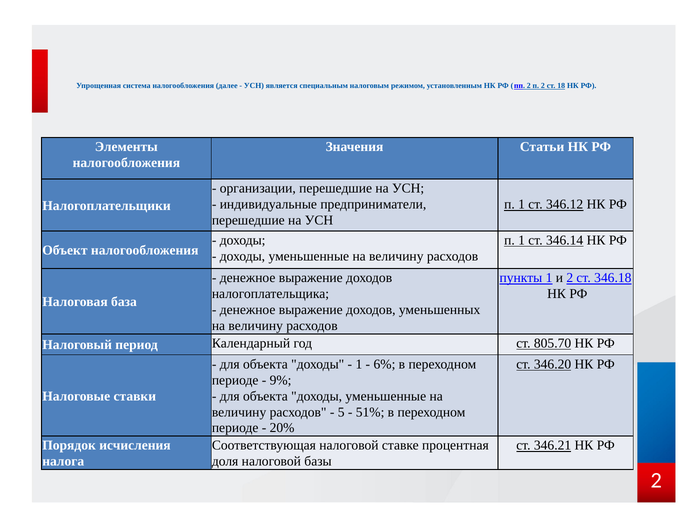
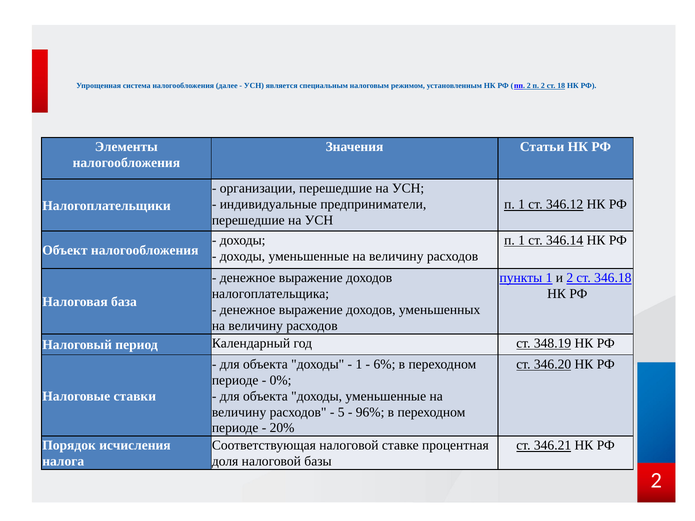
805.70: 805.70 -> 348.19 (553, 343)
9%: 9% -> 0% (281, 380)
51%: 51% -> 96% (370, 412)
